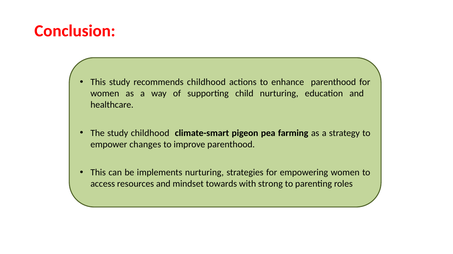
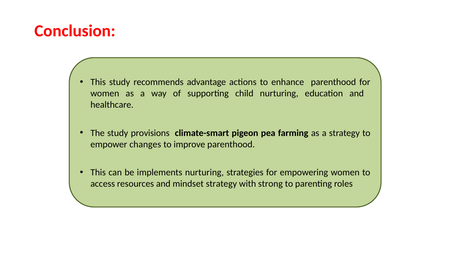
recommends childhood: childhood -> advantage (206, 82)
study childhood: childhood -> provisions (150, 133)
mindset towards: towards -> strategy (221, 184)
